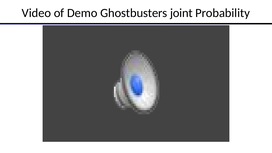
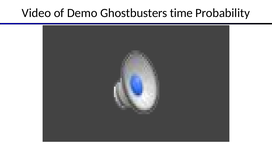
joint: joint -> time (181, 13)
